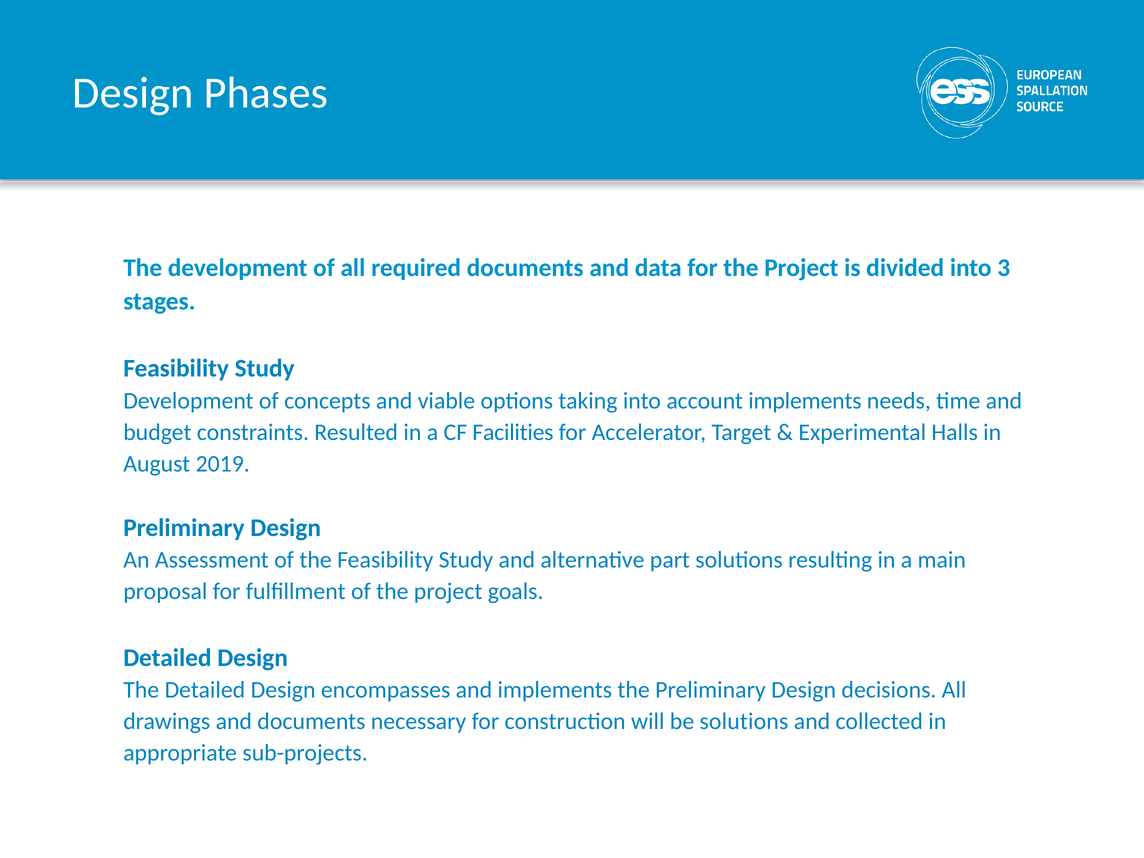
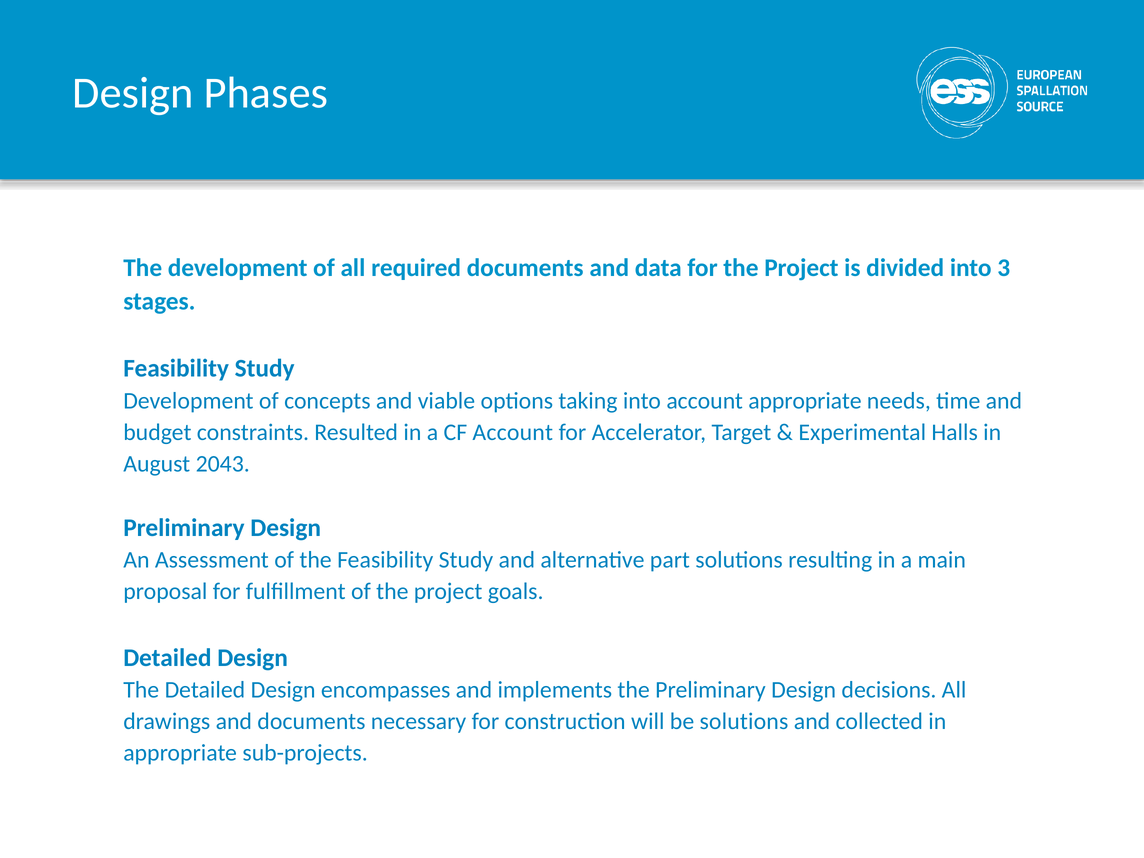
account implements: implements -> appropriate (805, 401)
CF Facilities: Facilities -> Account (513, 432)
2019: 2019 -> 2043 (223, 464)
